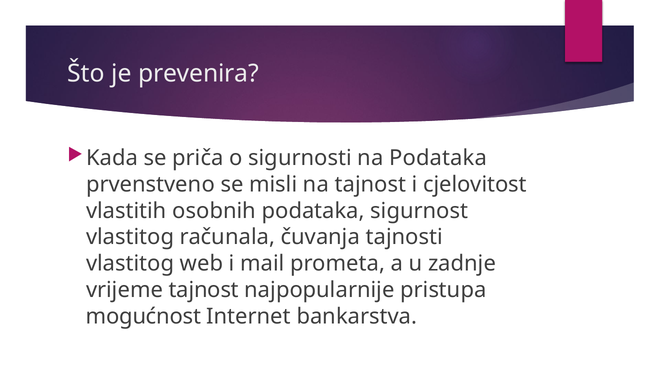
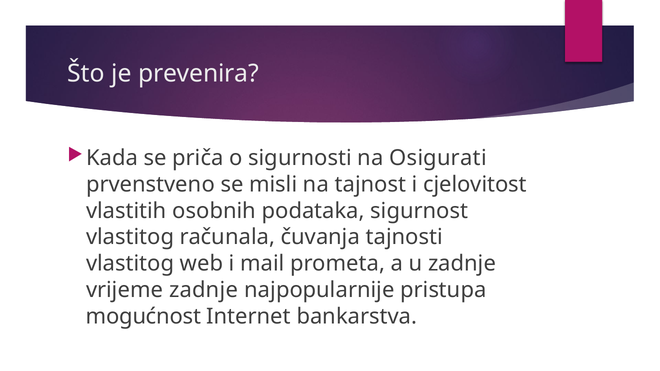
na Podataka: Podataka -> Osigurati (438, 158)
vrijeme tajnost: tajnost -> zadnje (204, 290)
